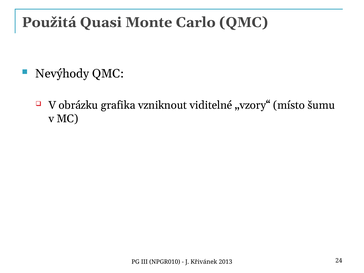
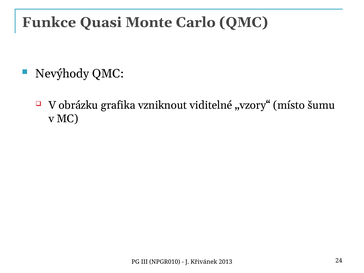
Použitá: Použitá -> Funkce (49, 22)
